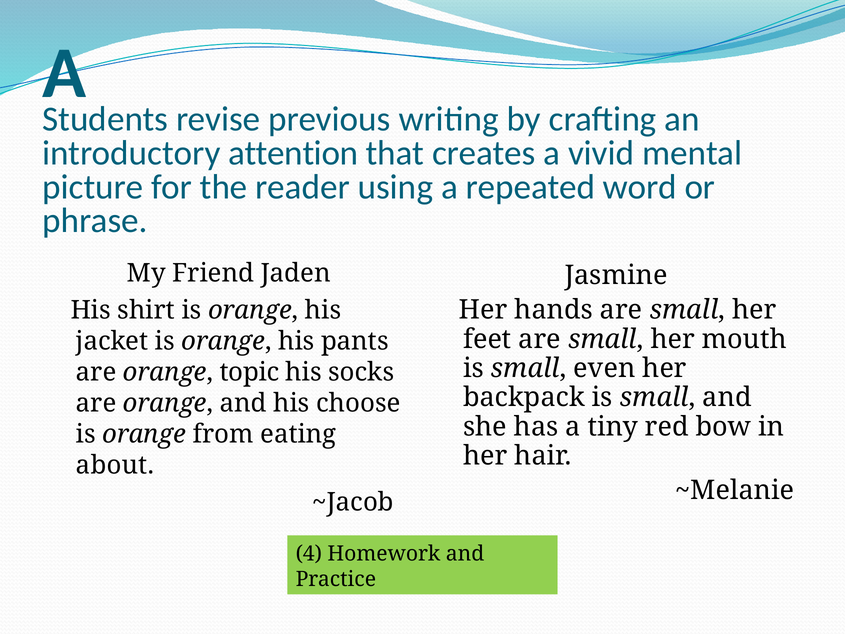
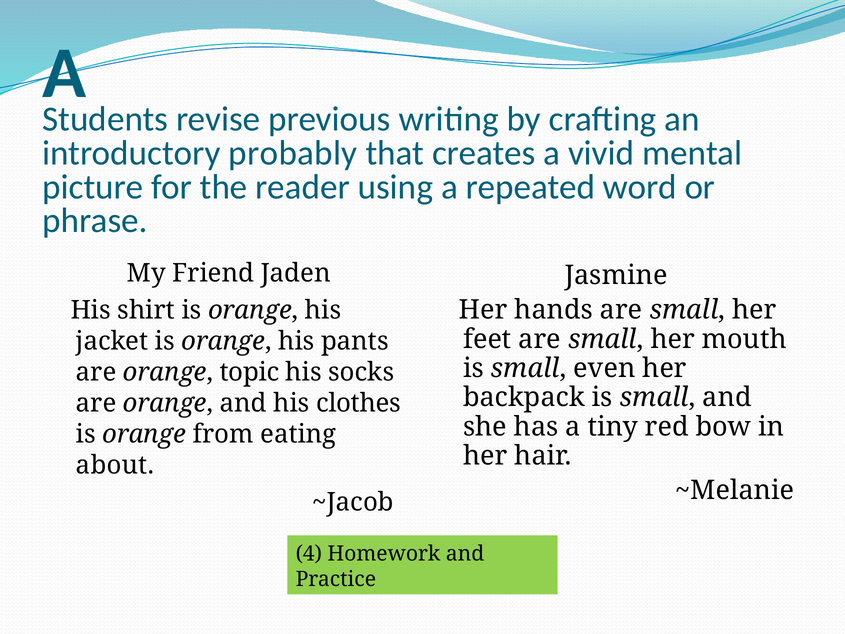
attention: attention -> probably (293, 153)
choose: choose -> clothes (359, 403)
